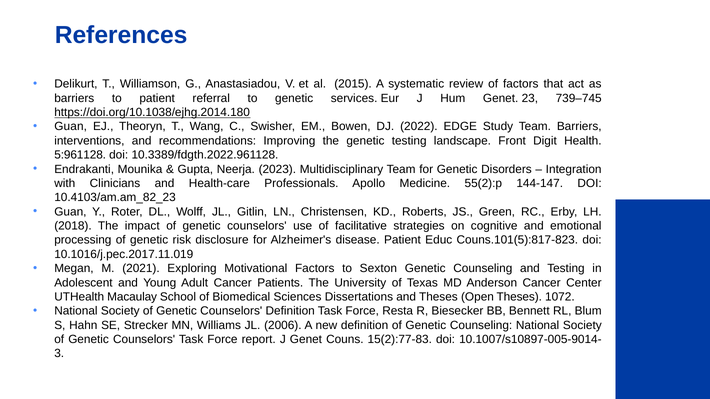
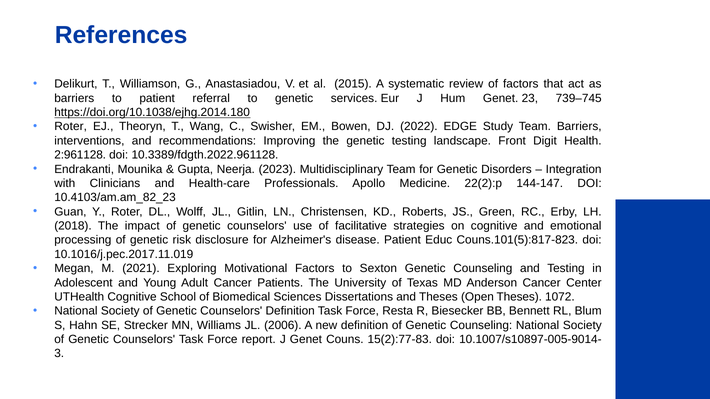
Guan: Guan -> Roter (71, 127)
5:961128: 5:961128 -> 2:961128 (80, 155)
55(2):p: 55(2):p -> 22(2):p (483, 183)
UTHealth Macaulay: Macaulay -> Cognitive (132, 297)
